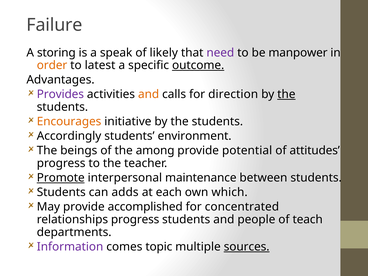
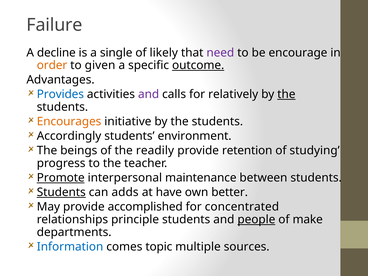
storing: storing -> decline (56, 53)
speak: speak -> single (116, 53)
manpower: manpower -> encourage (298, 53)
latest: latest -> given (100, 65)
Provides colour: purple -> blue (60, 94)
and colour: orange -> purple (149, 94)
direction: direction -> relatively (233, 94)
among: among -> readily (155, 151)
potential: potential -> retention (247, 151)
attitudes: attitudes -> studying (315, 151)
Students underline: none -> present (61, 192)
each: each -> have (169, 192)
which: which -> better (230, 192)
relationships progress: progress -> principle (135, 220)
people underline: none -> present (256, 220)
teach: teach -> make (308, 220)
Information colour: purple -> blue (70, 247)
sources underline: present -> none (247, 247)
